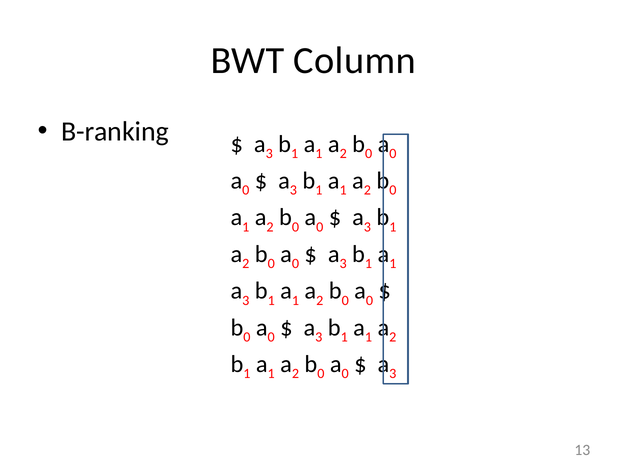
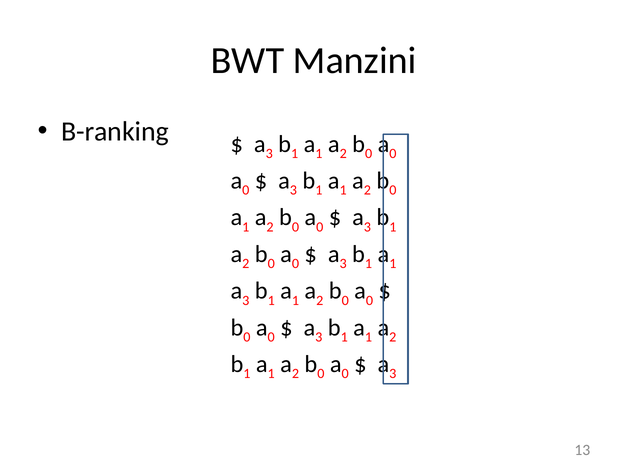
Column: Column -> Manzini (355, 61)
